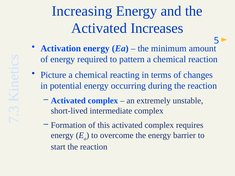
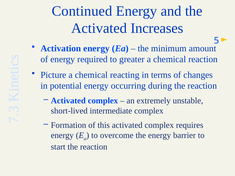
Increasing: Increasing -> Continued (82, 11)
pattern: pattern -> greater (132, 59)
